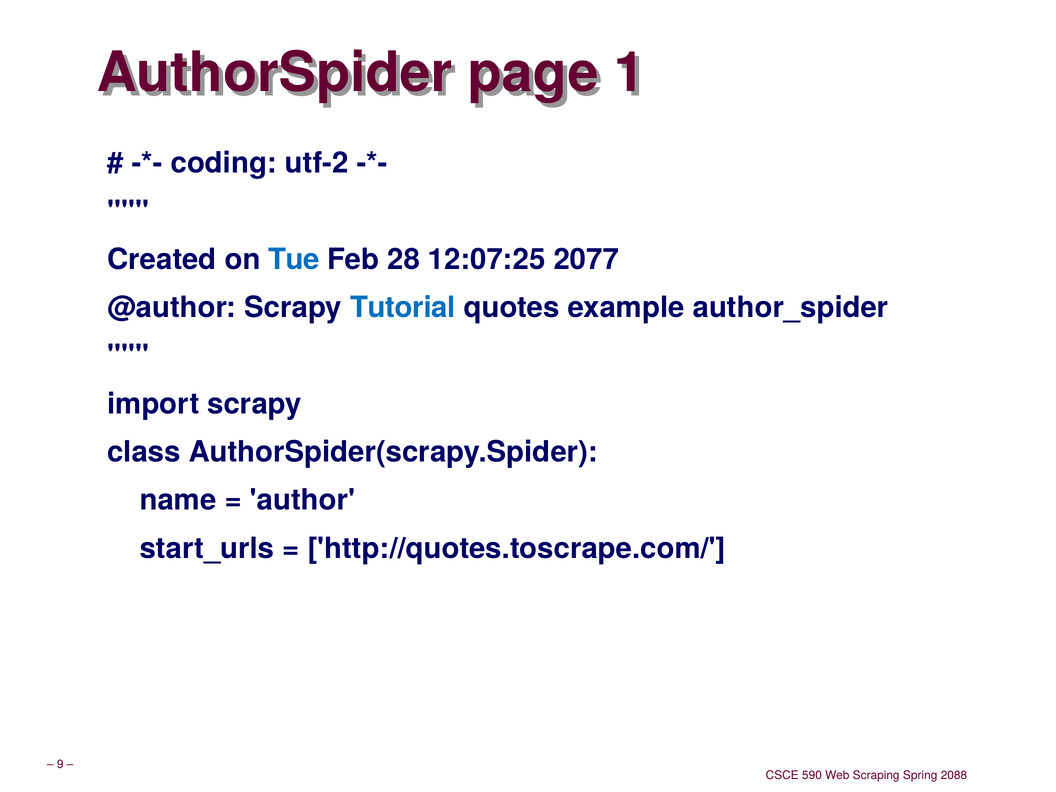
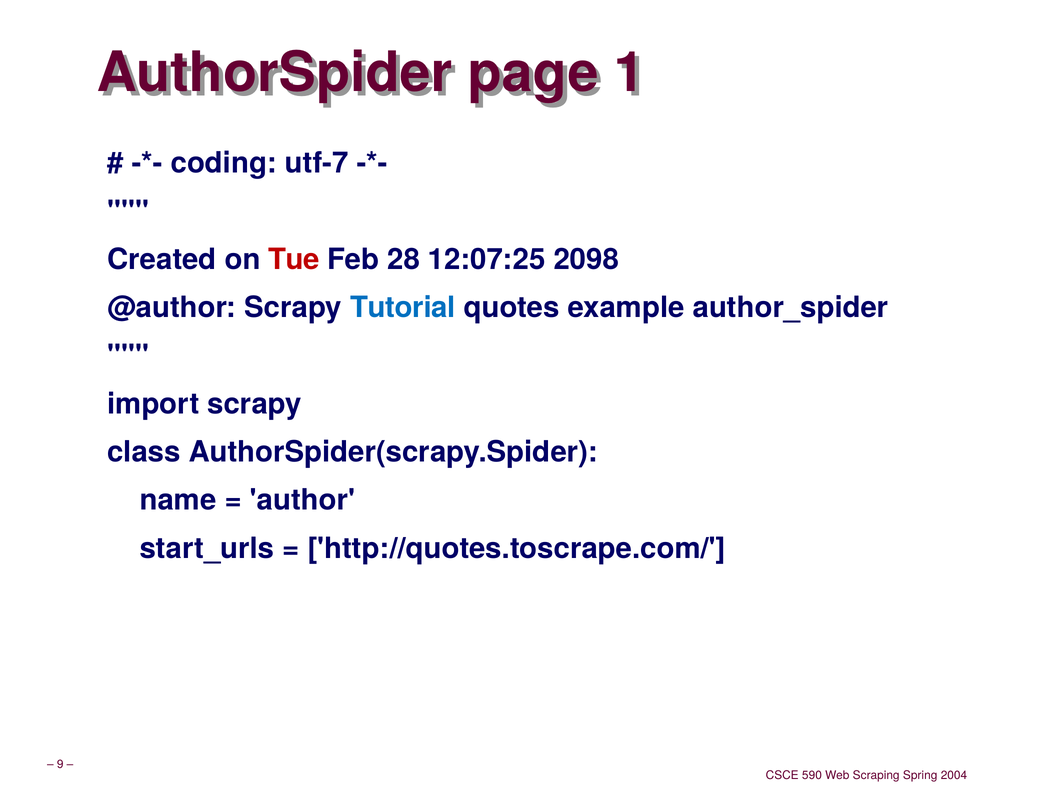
utf-2: utf-2 -> utf-7 (317, 163)
Tue colour: blue -> red (294, 259)
2077: 2077 -> 2098 (586, 259)
2088: 2088 -> 2004 (954, 775)
